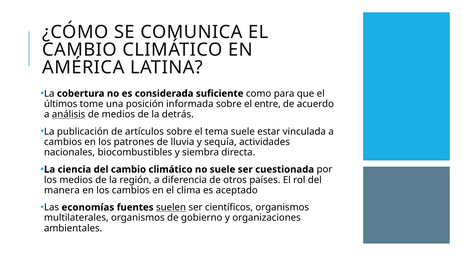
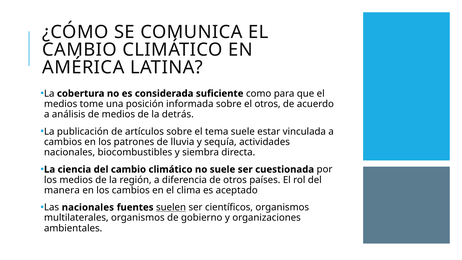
últimos: últimos -> medios (61, 104)
el entre: entre -> otros (268, 104)
análisis underline: present -> none (69, 114)
Las economías: economías -> nacionales (88, 207)
